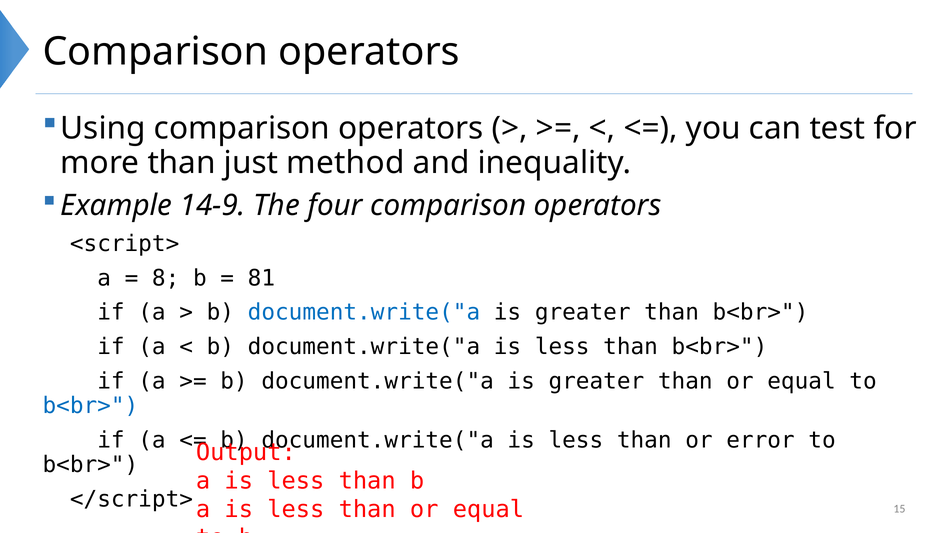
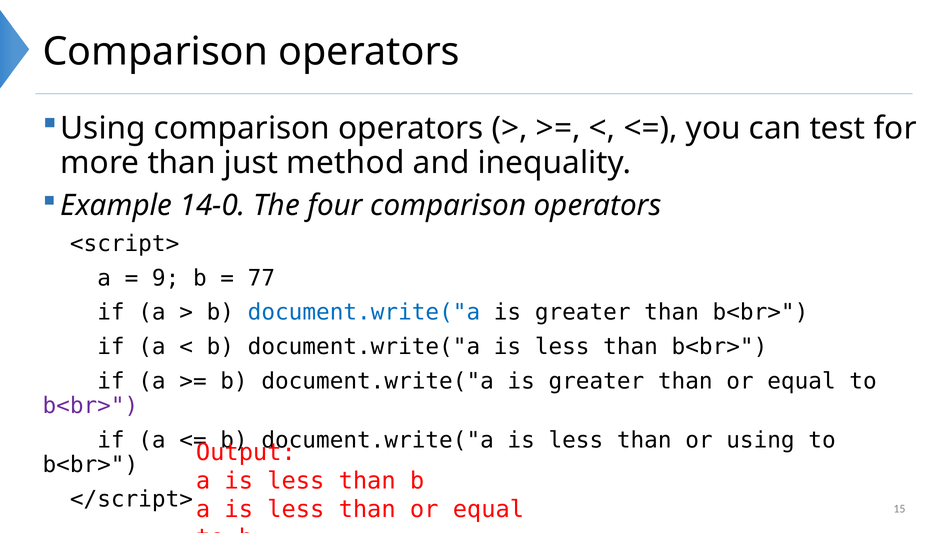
14-9: 14-9 -> 14-0 (213, 206)
8: 8 -> 9 (166, 278)
81: 81 -> 77 (261, 278)
b<br> colour: blue -> purple (90, 406)
or error: error -> using (760, 440)
